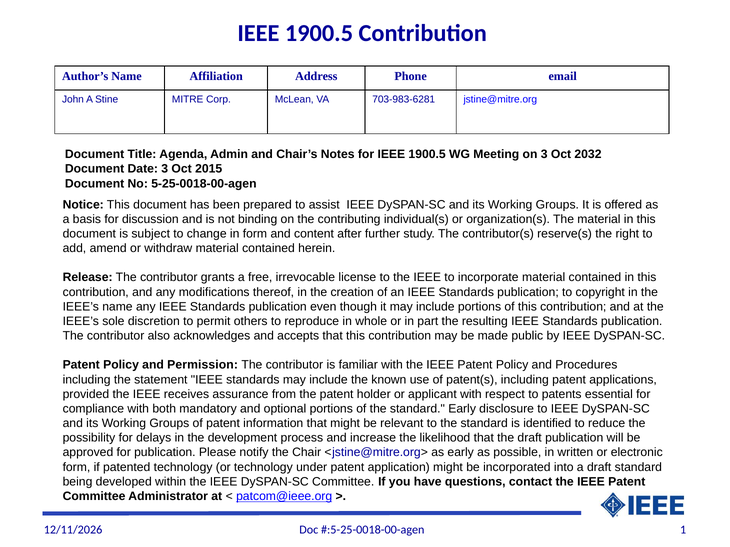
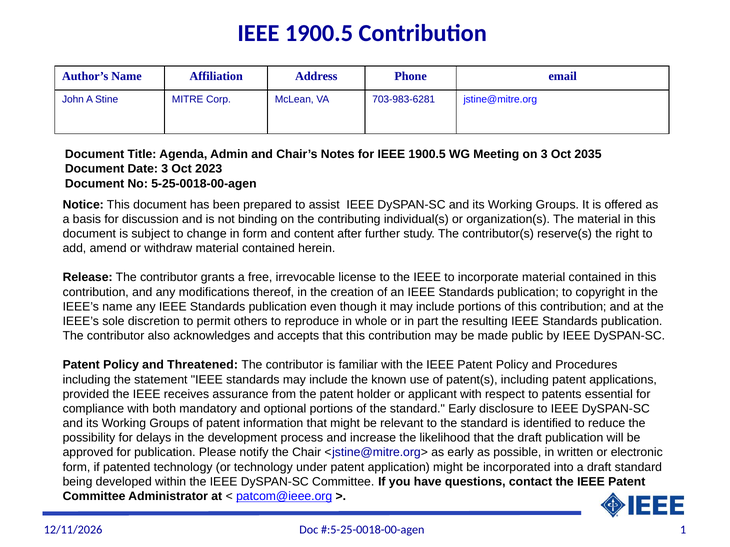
2032: 2032 -> 2035 (588, 155)
2015: 2015 -> 2023 (209, 169)
Permission: Permission -> Threatened (203, 365)
